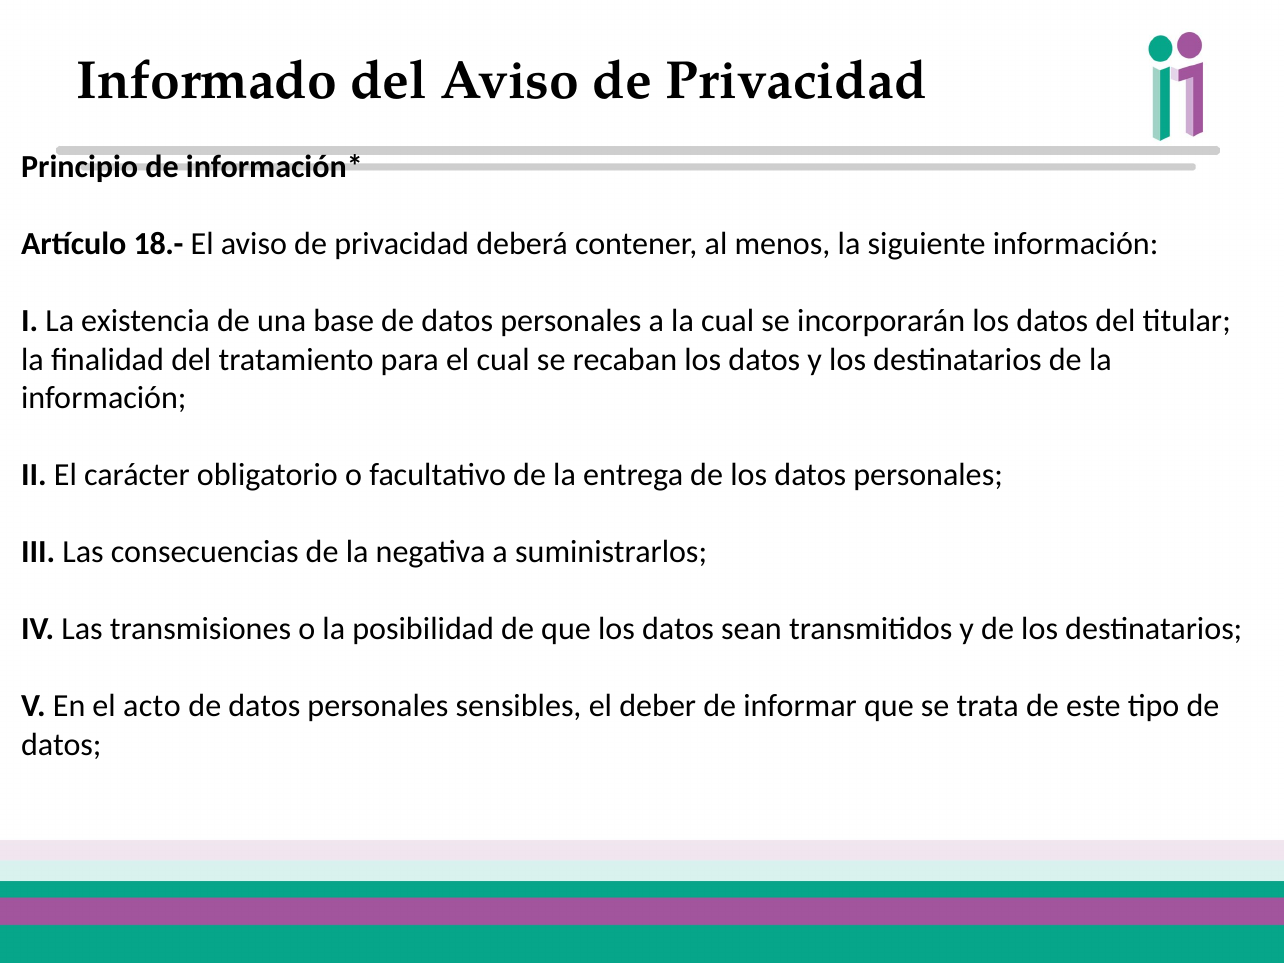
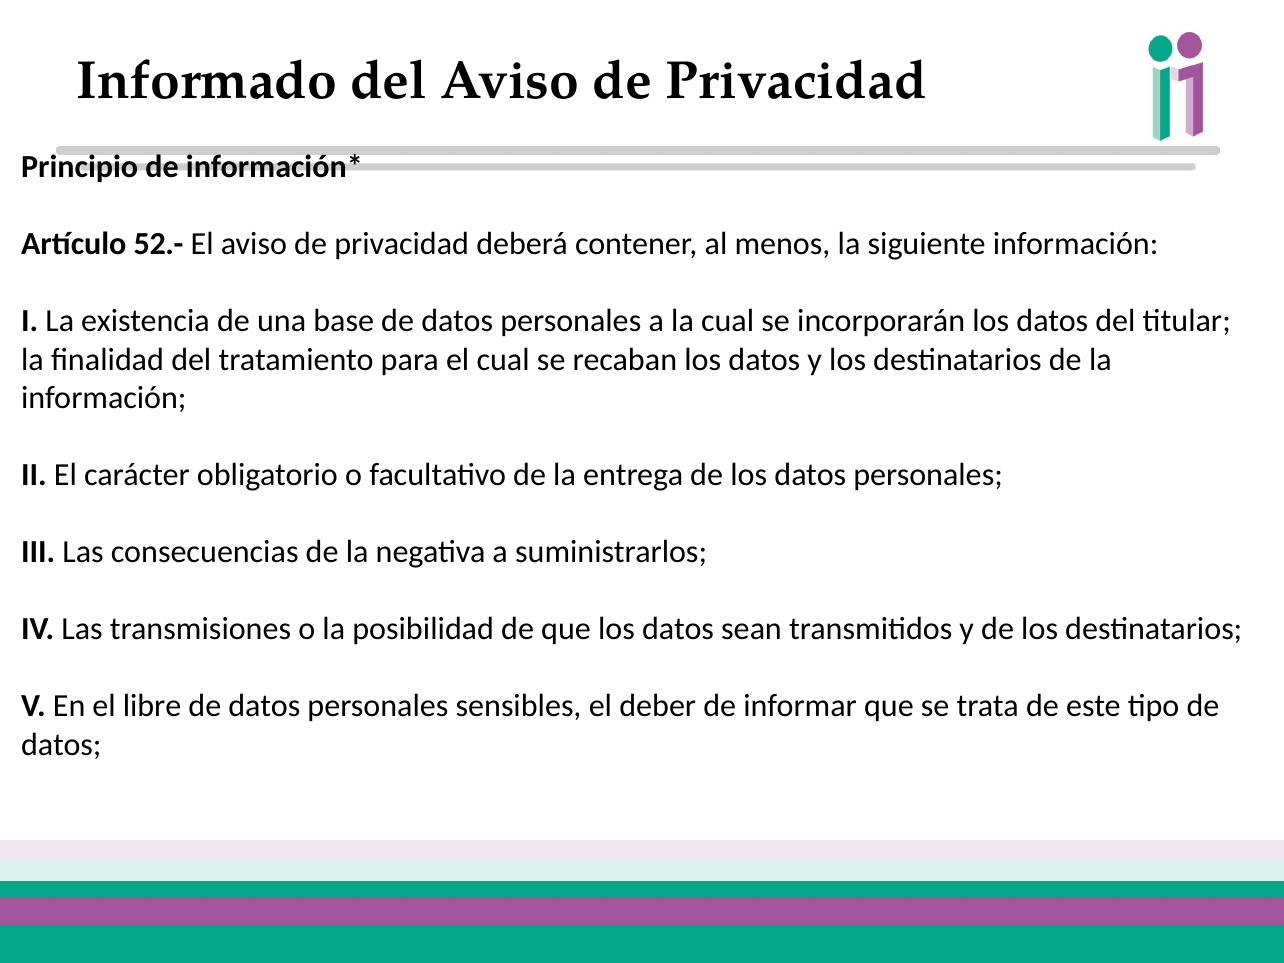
18.-: 18.- -> 52.- (159, 244)
acto: acto -> libre (152, 706)
